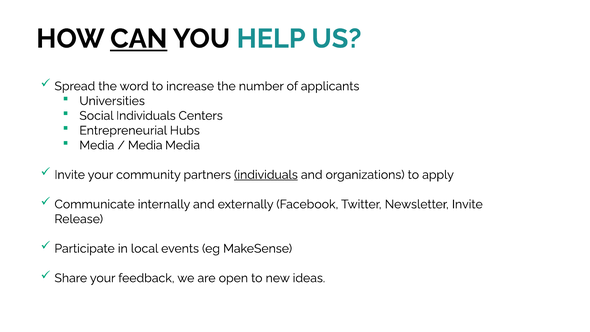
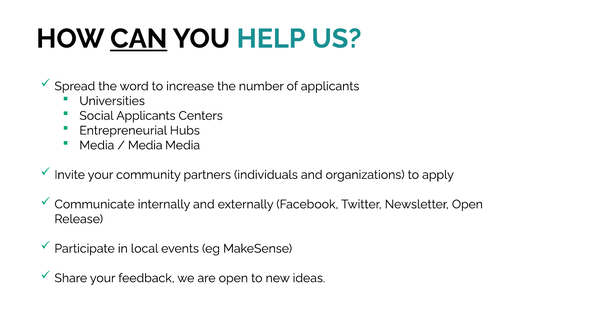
Social Individuals: Individuals -> Applicants (146, 116)
individuals underline: present -> none (266, 175)
Newsletter Invite: Invite -> Open (467, 204)
